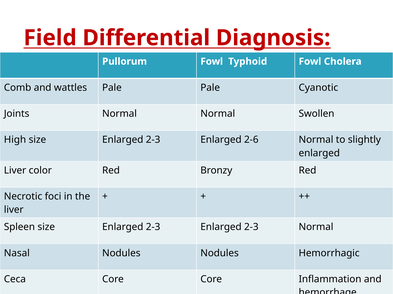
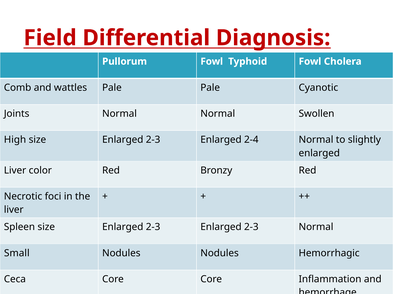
2-6: 2-6 -> 2-4 (251, 140)
Nasal: Nasal -> Small (17, 254)
